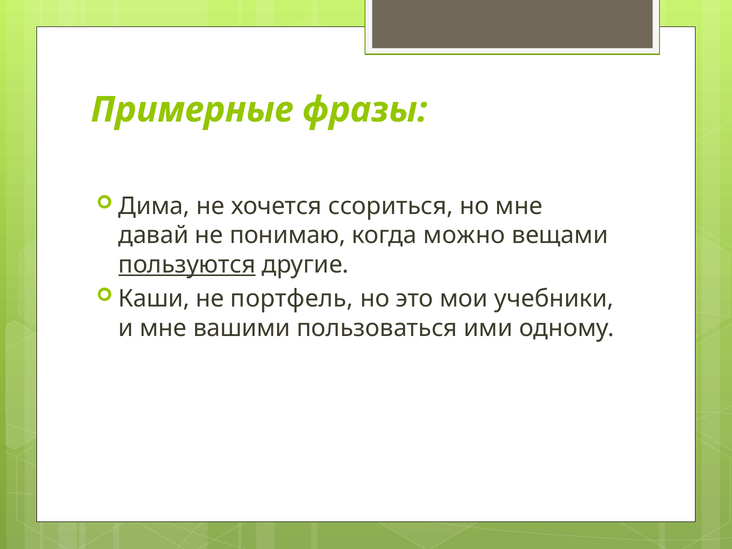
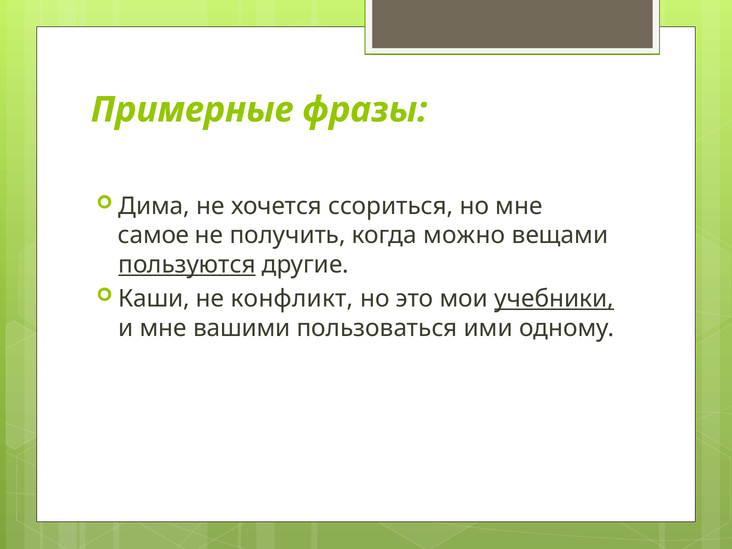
давай: давай -> самое (154, 235)
понимаю: понимаю -> получить (288, 235)
портфель: портфель -> конфликт (292, 299)
учебники underline: none -> present (554, 299)
